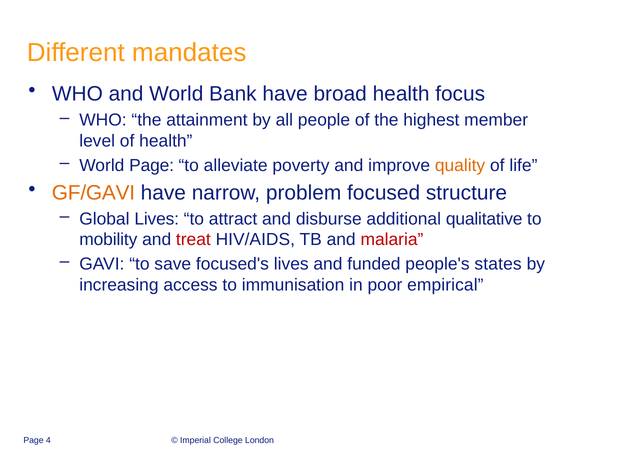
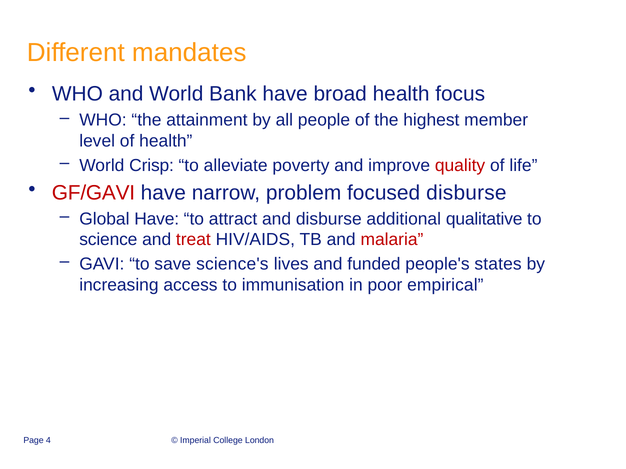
World Page: Page -> Crisp (152, 166)
quality colour: orange -> red (460, 166)
GF/GAVI colour: orange -> red (94, 193)
focused structure: structure -> disburse (466, 193)
Global Lives: Lives -> Have (157, 219)
mobility: mobility -> science (108, 240)
focused's: focused's -> science's (232, 264)
